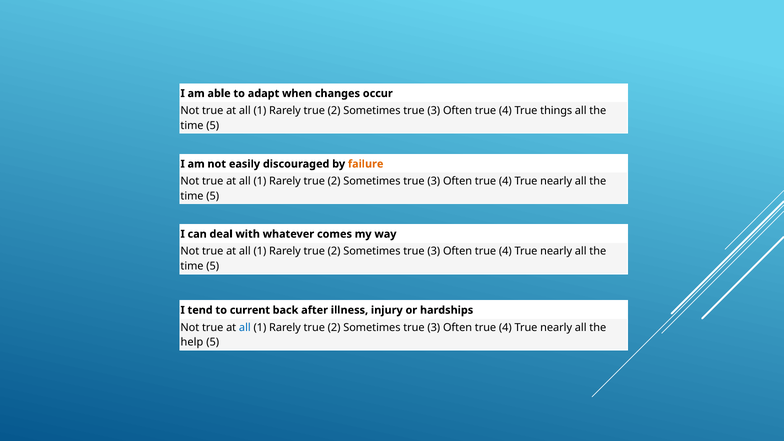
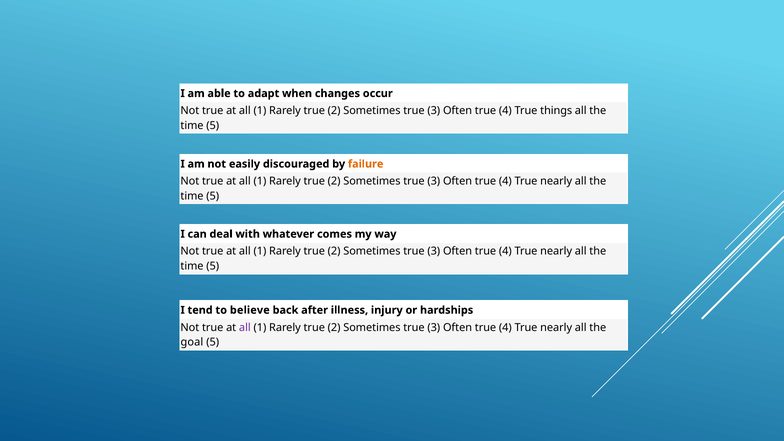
current: current -> believe (250, 310)
all colour: blue -> purple (245, 327)
help: help -> goal (192, 342)
